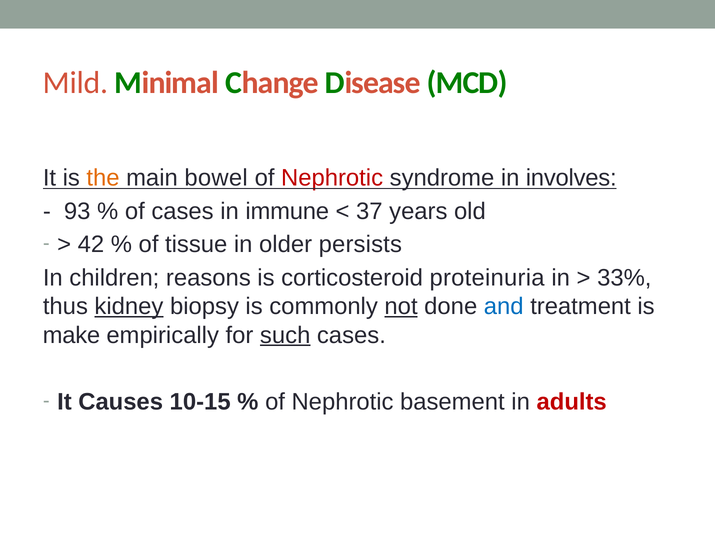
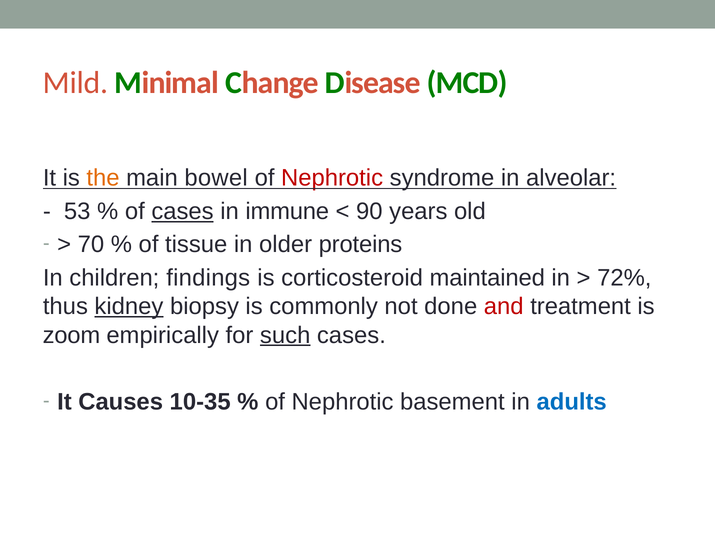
involves: involves -> alveolar (571, 178)
93: 93 -> 53 (77, 211)
cases underline: none -> present (183, 211)
37: 37 -> 90 (369, 211)
42: 42 -> 70 (91, 245)
persists: persists -> proteins (360, 245)
reasons: reasons -> findings (208, 278)
proteinuria: proteinuria -> maintained (487, 278)
33%: 33% -> 72% (624, 278)
not underline: present -> none (401, 307)
and colour: blue -> red (504, 307)
make: make -> zoom (71, 335)
10-15: 10-15 -> 10-35 (200, 402)
adults colour: red -> blue (572, 402)
